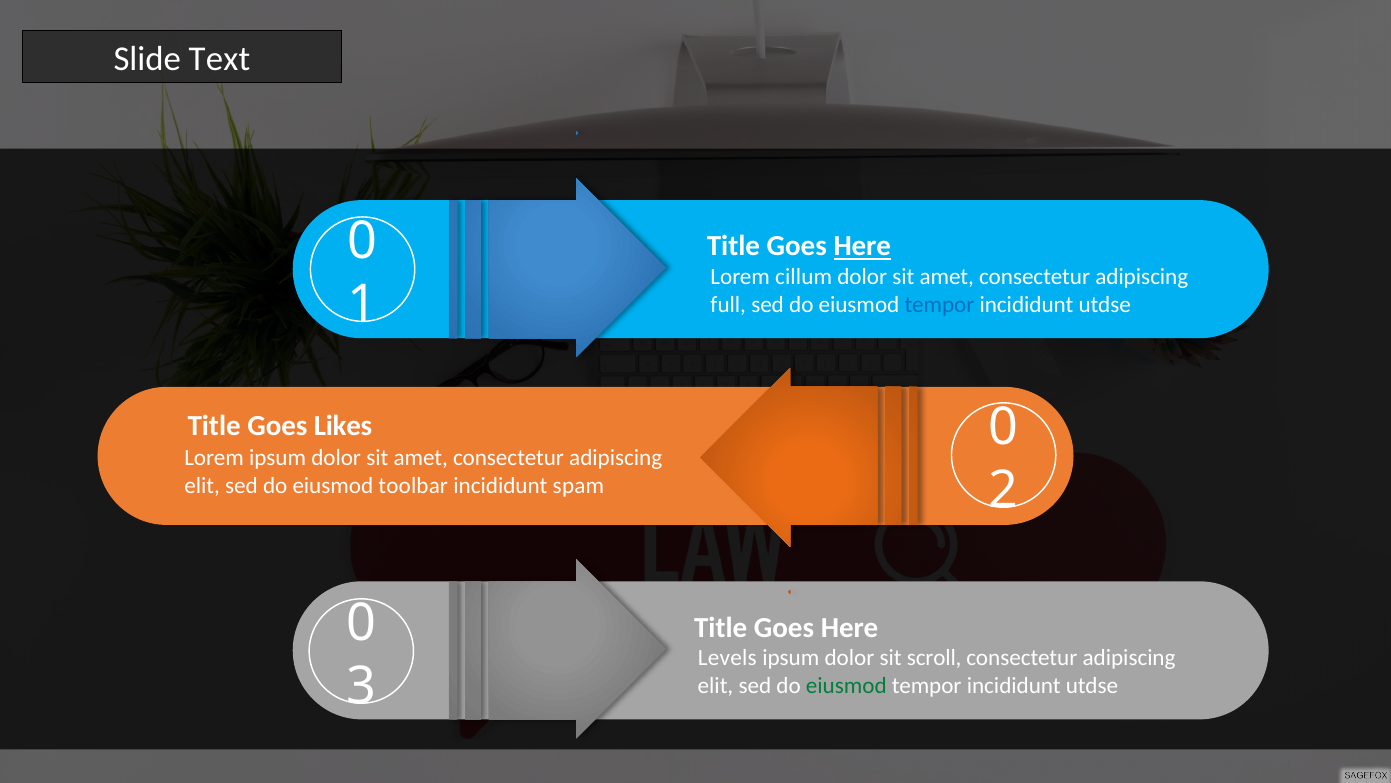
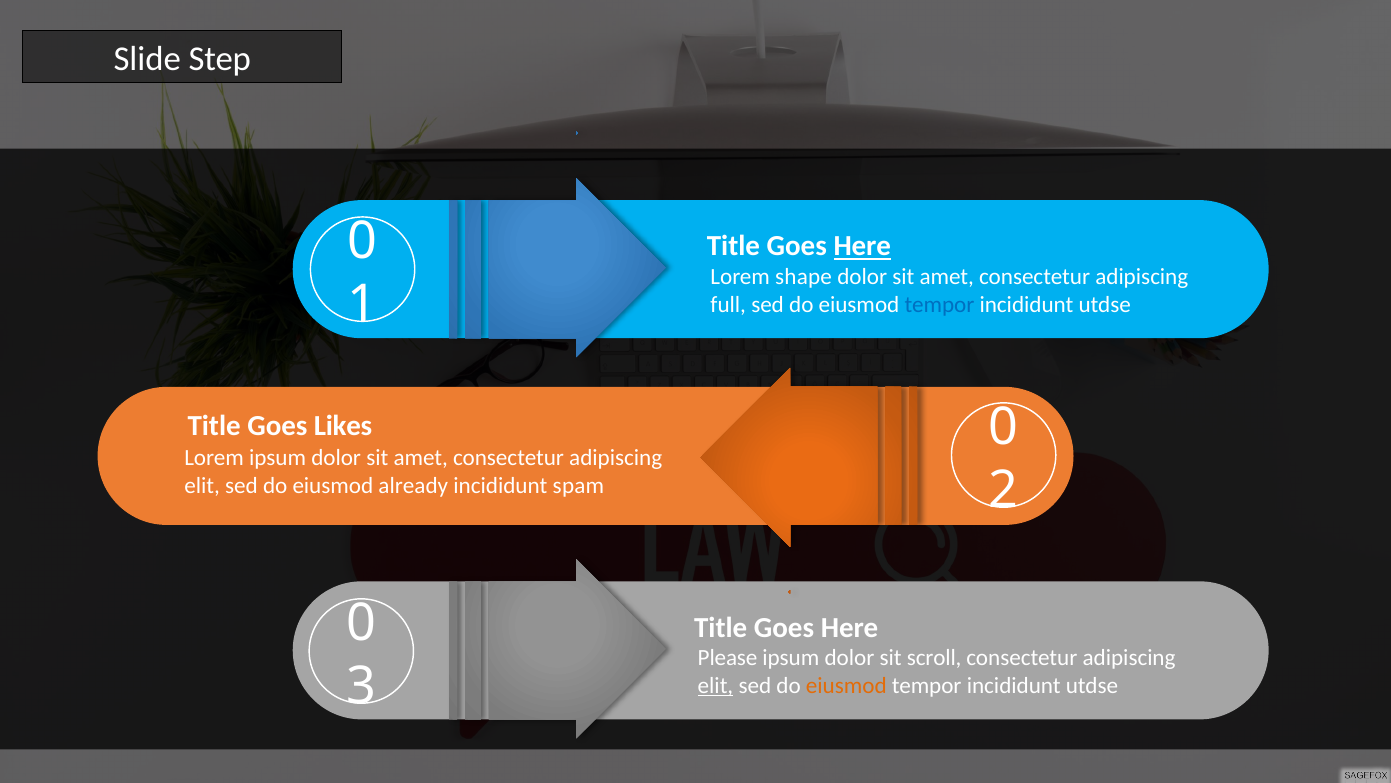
Text: Text -> Step (220, 59)
cillum: cillum -> shape (804, 277)
toolbar: toolbar -> already (413, 485)
Levels: Levels -> Please (728, 658)
elit underline: none -> present (715, 685)
eiusmod colour: green -> orange (846, 685)
